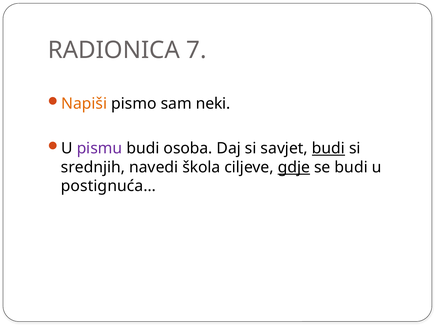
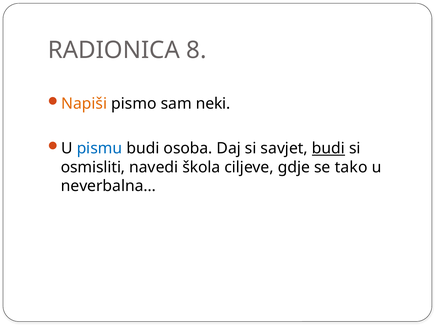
7: 7 -> 8 (196, 50)
pismu colour: purple -> blue (99, 149)
srednjih: srednjih -> osmisliti (93, 167)
gdje underline: present -> none (294, 167)
se budi: budi -> tako (351, 167)
postignuća…: postignuća… -> neverbalna… (108, 186)
